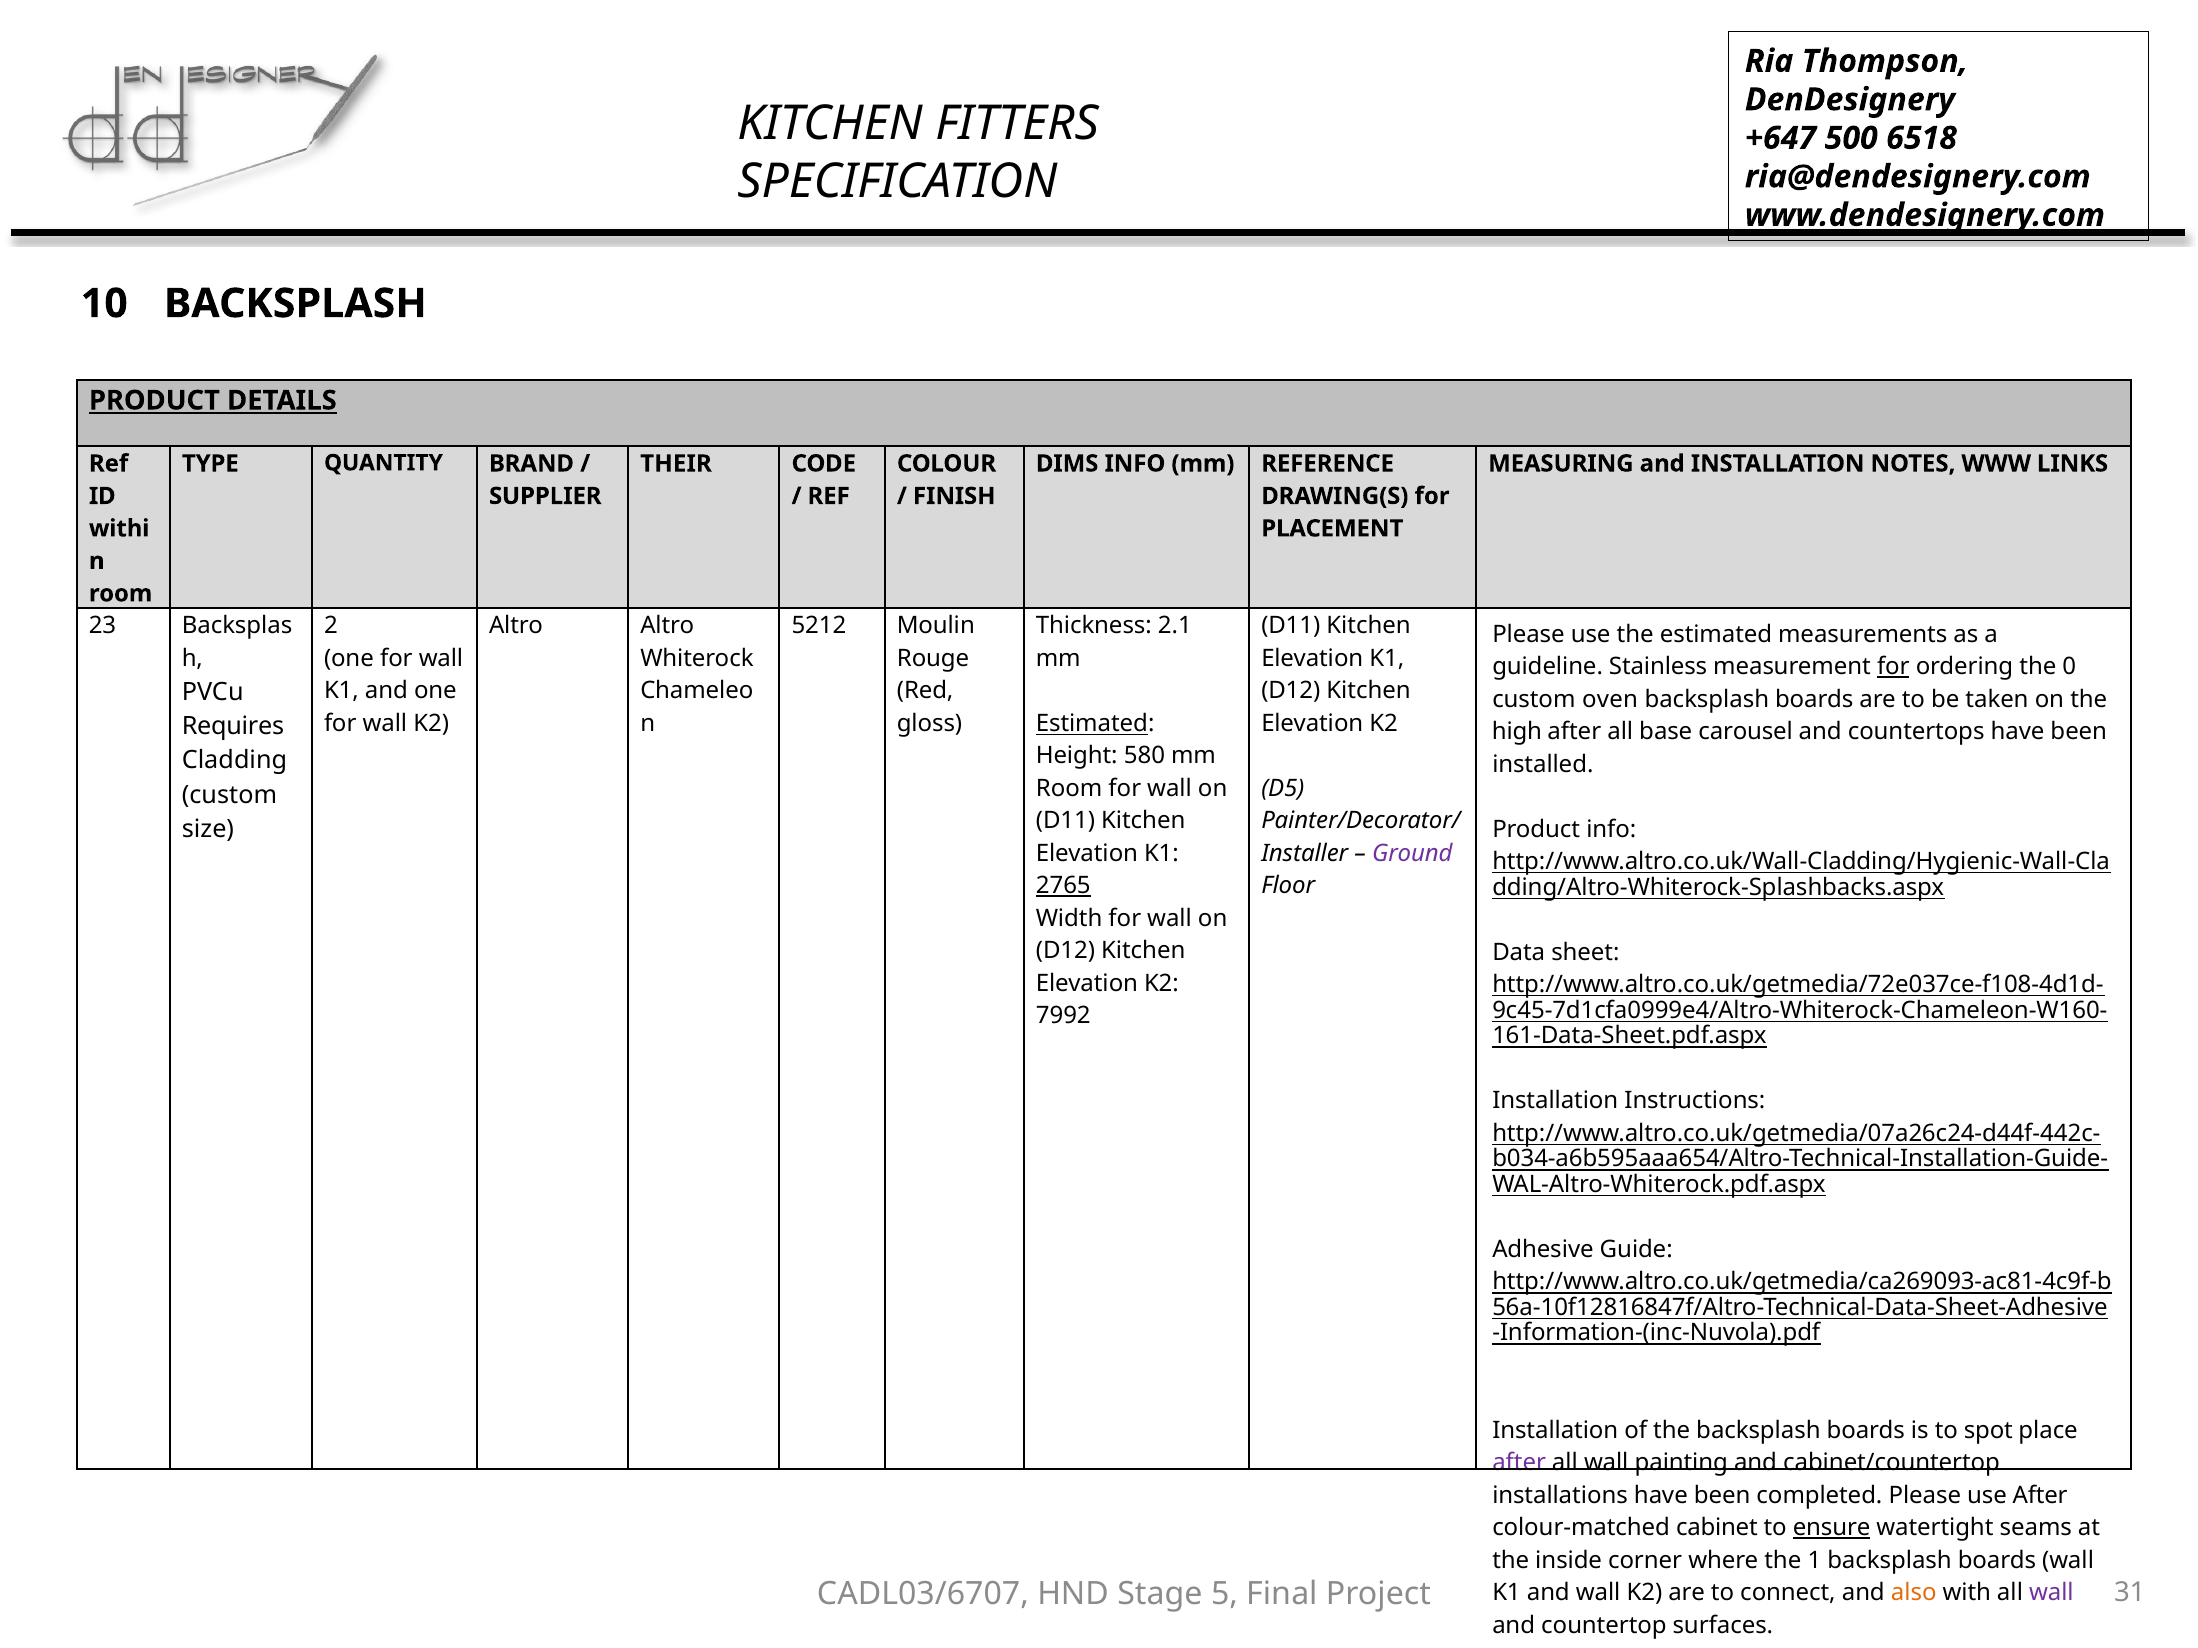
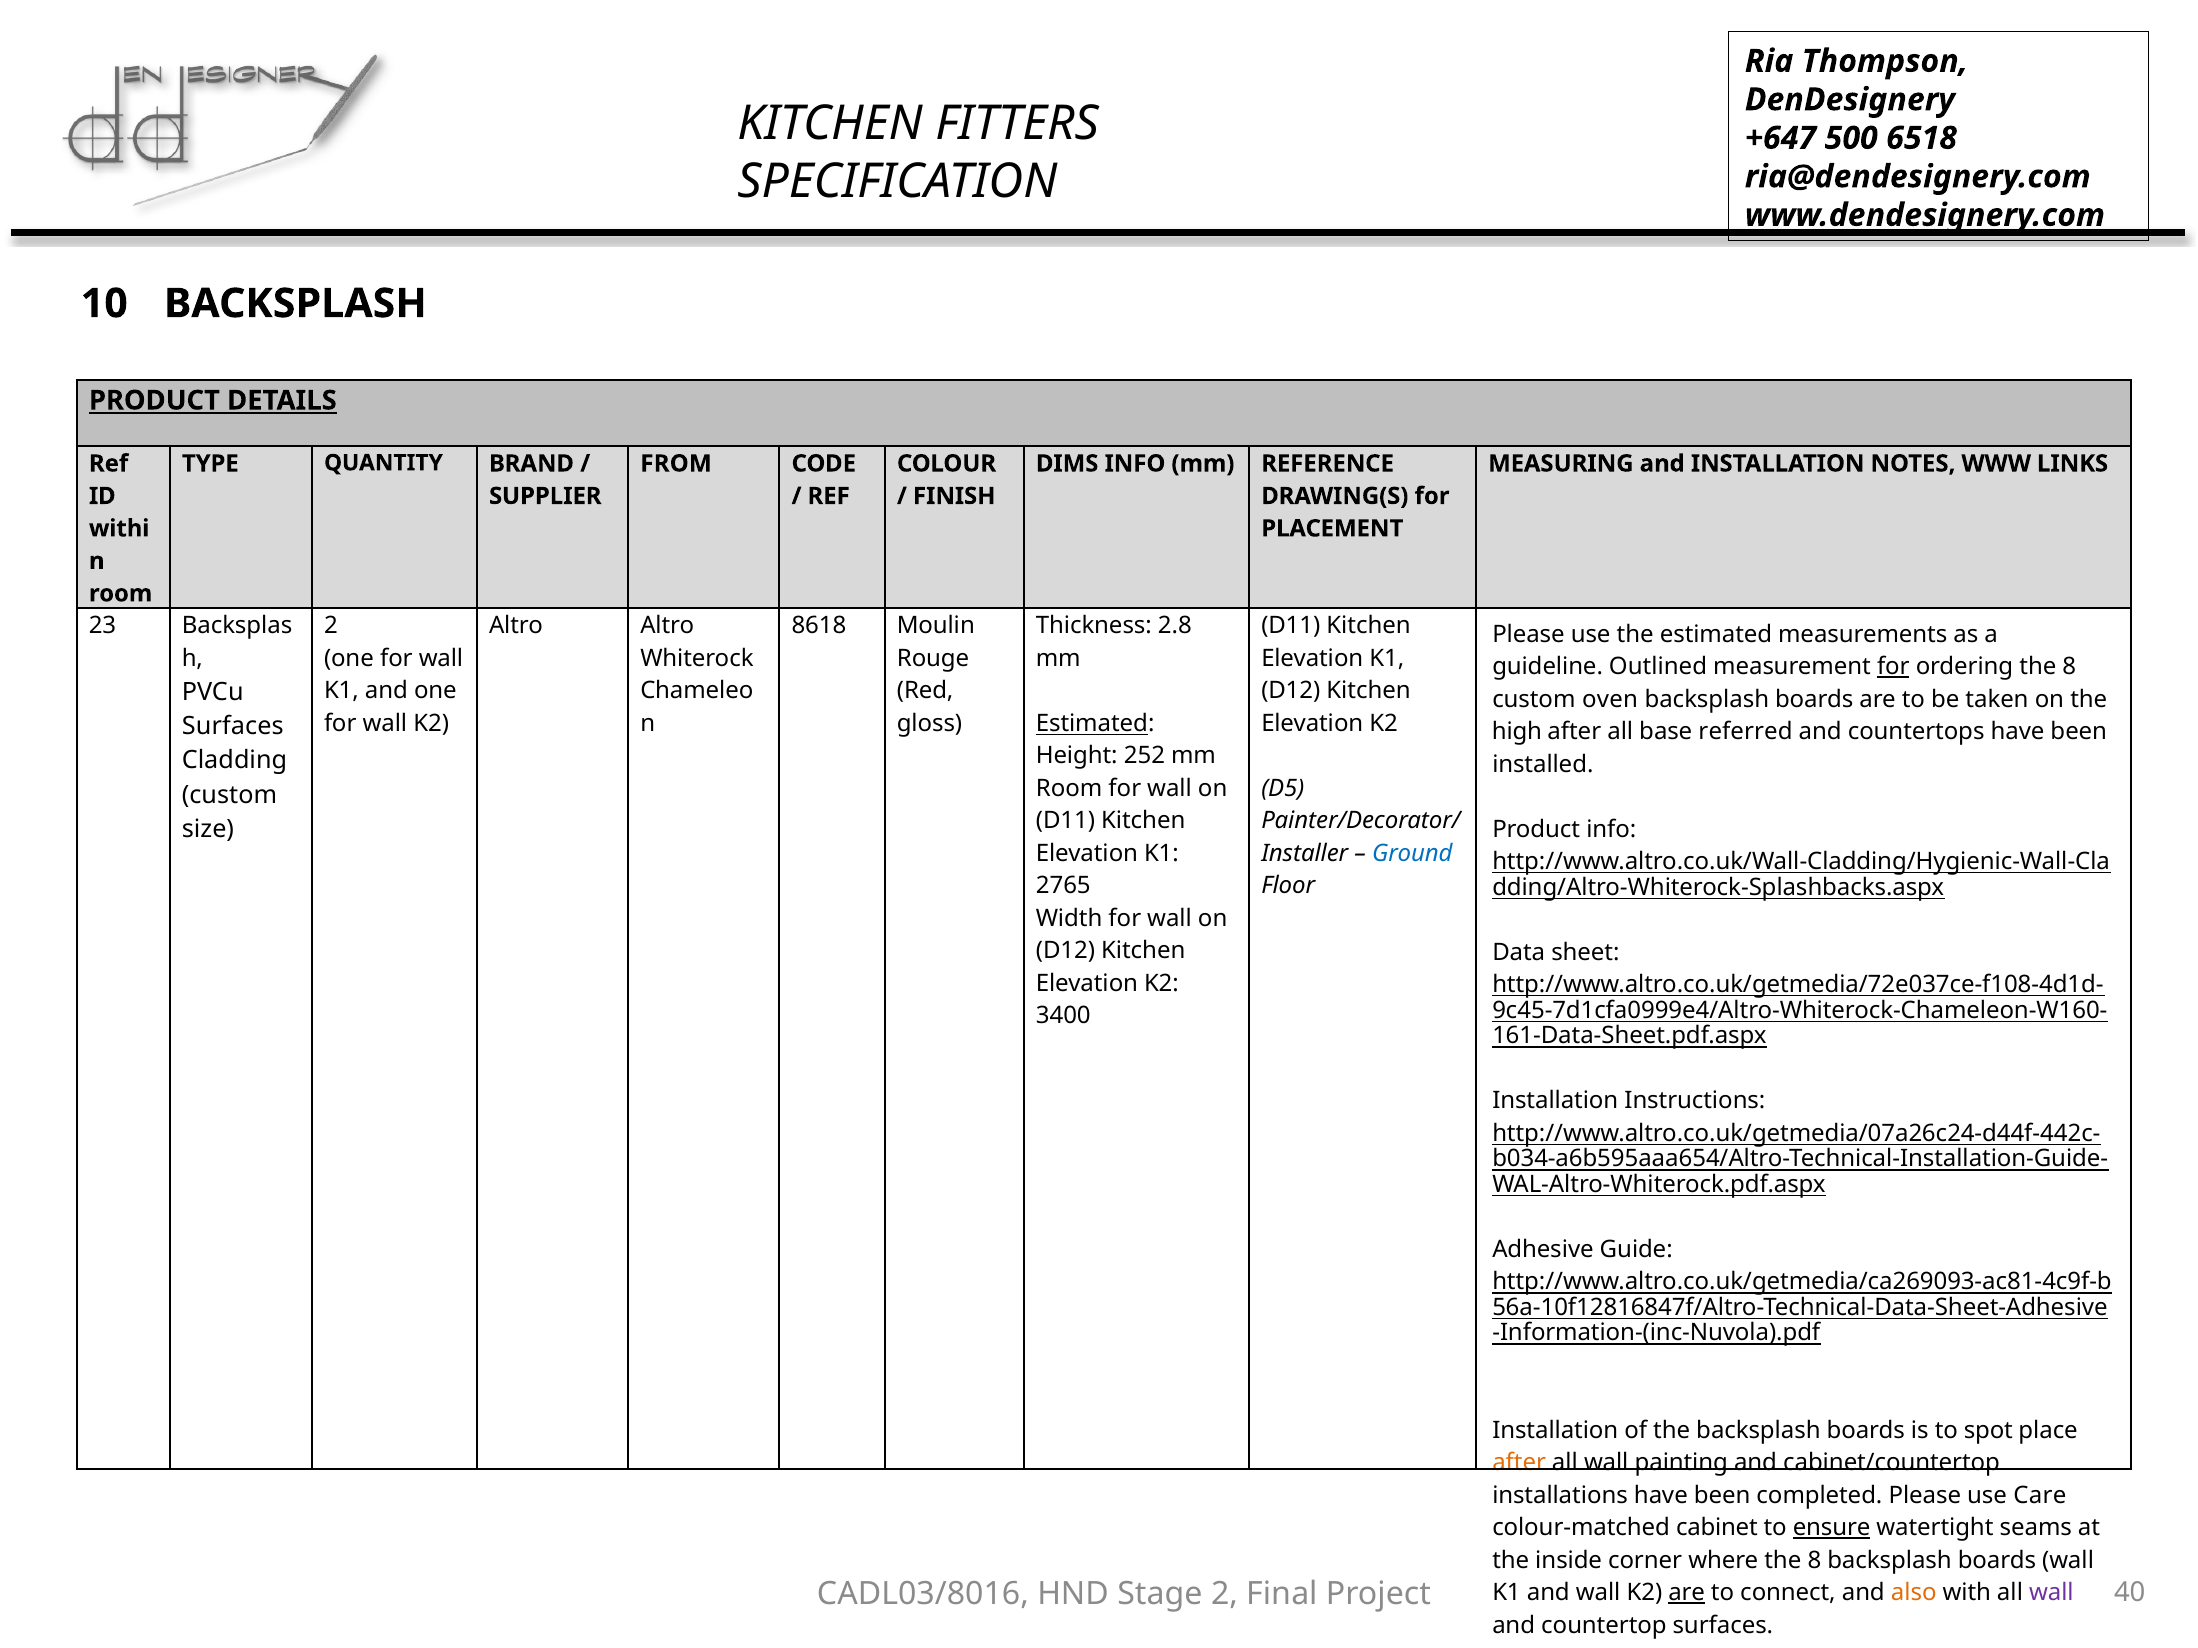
THEIR: THEIR -> FROM (676, 464)
5212: 5212 -> 8618 (819, 626)
2.1: 2.1 -> 2.8 (1175, 626)
Stainless: Stainless -> Outlined (1658, 667)
ordering the 0: 0 -> 8 (2069, 667)
Requires: Requires -> Surfaces (233, 727)
carousel: carousel -> referred (1746, 732)
580: 580 -> 252 (1144, 756)
Ground colour: purple -> blue (1412, 854)
2765 underline: present -> none (1063, 886)
7992: 7992 -> 3400 (1063, 1016)
after colour: purple -> orange (1519, 1463)
use After: After -> Care (2040, 1496)
where the 1: 1 -> 8 (1815, 1561)
CADL03/6707: CADL03/6707 -> CADL03/8016 (923, 1595)
Stage 5: 5 -> 2 (1225, 1595)
31: 31 -> 40 (2130, 1593)
are underline: none -> present (1687, 1593)
